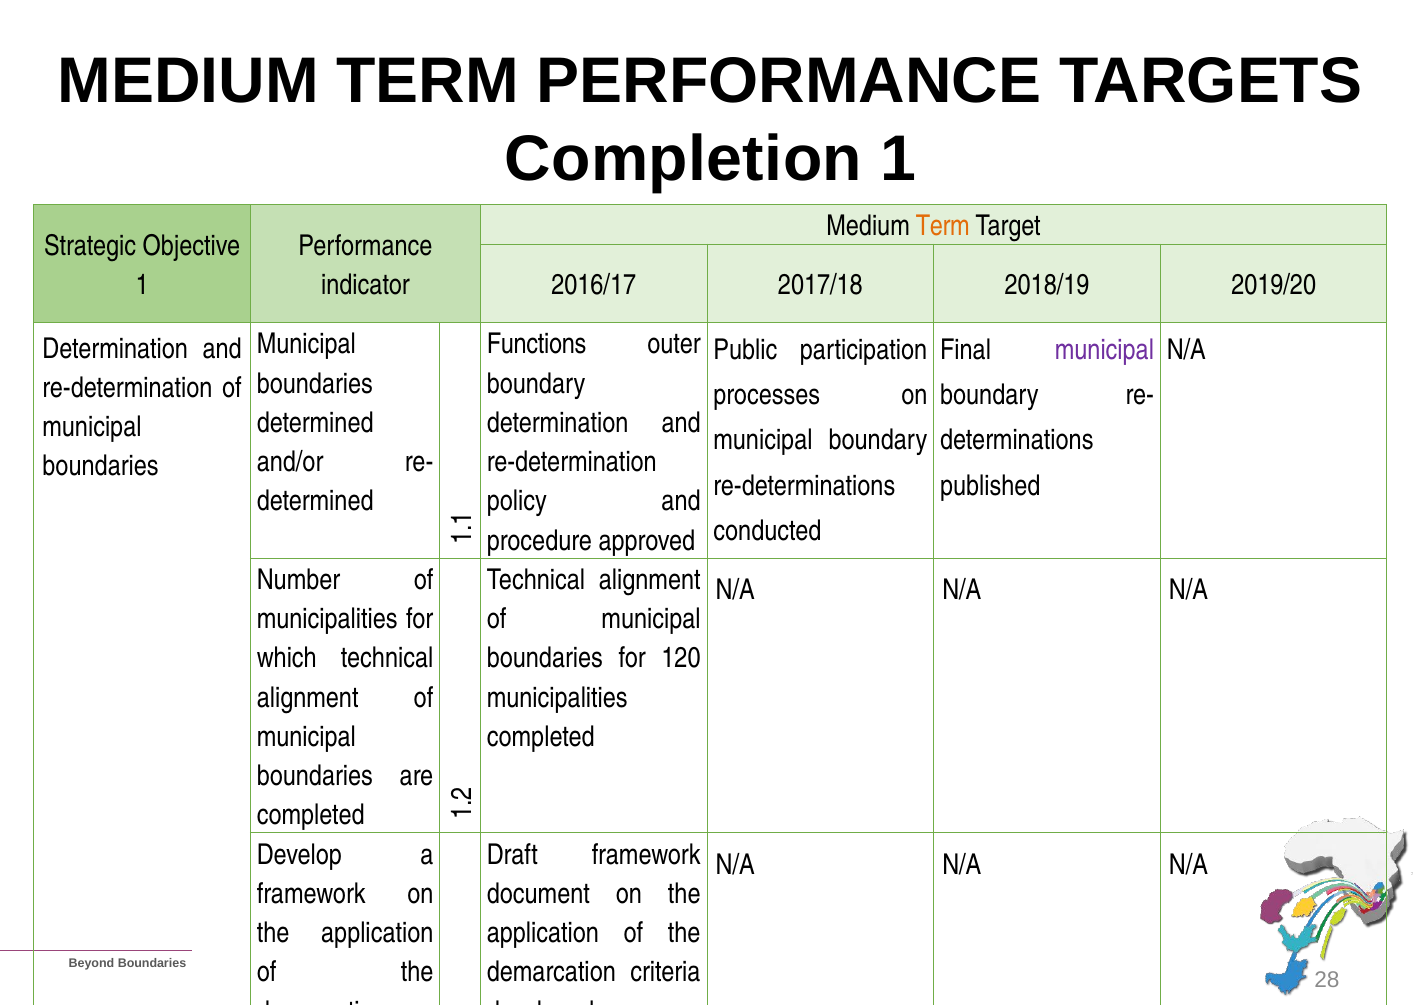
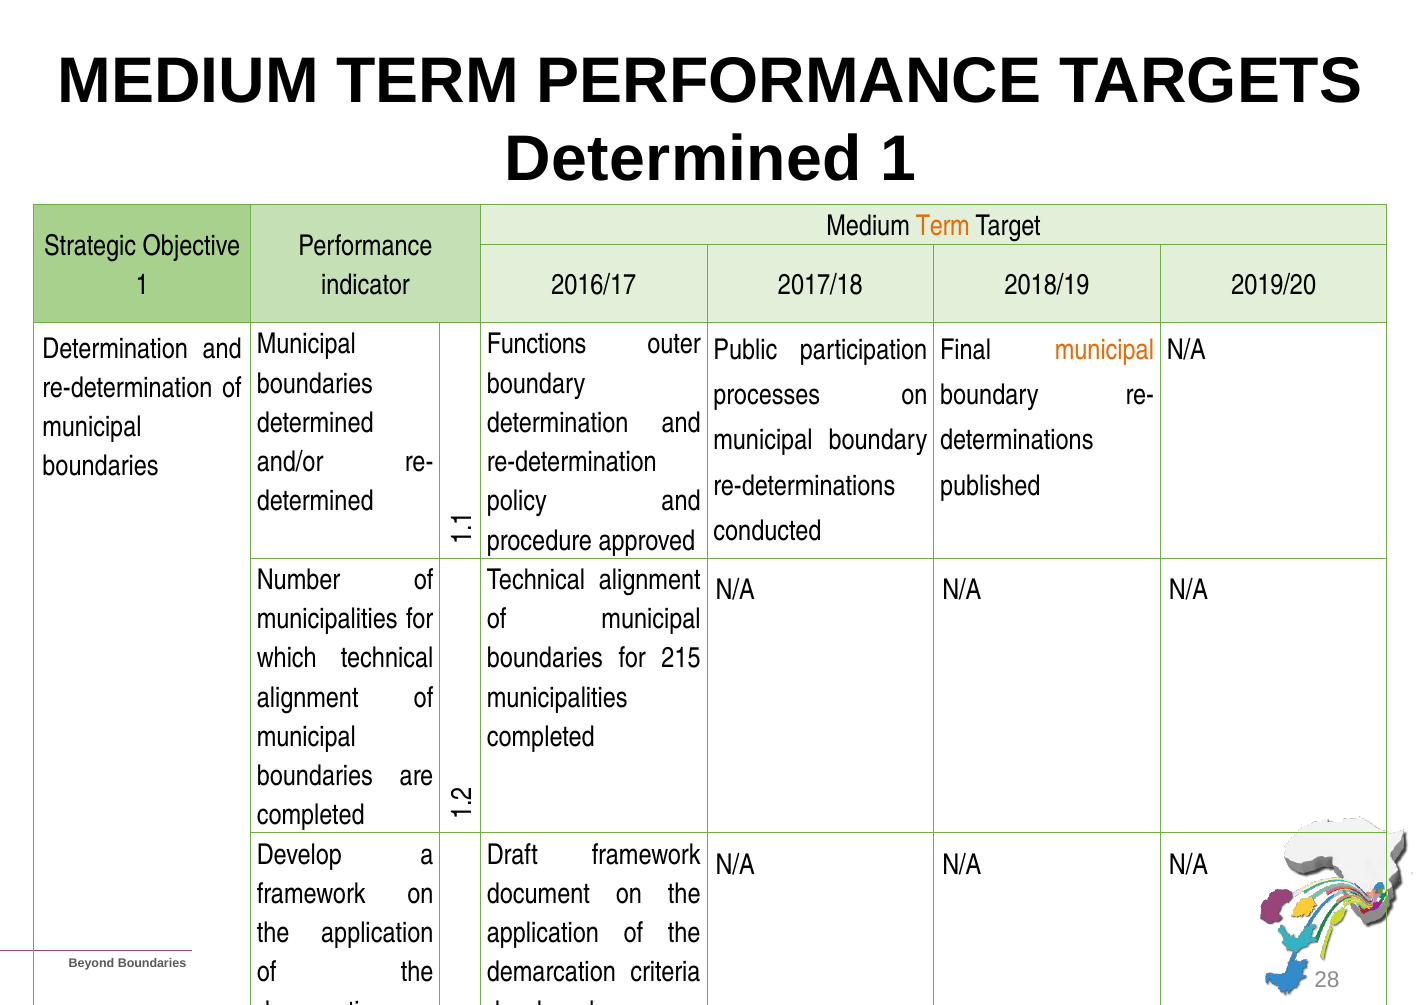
Completion: Completion -> Determined (683, 159)
municipal colour: purple -> orange (1104, 350)
120: 120 -> 215 (681, 658)
